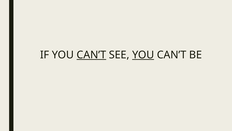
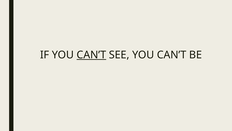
YOU underline: present -> none (143, 55)
